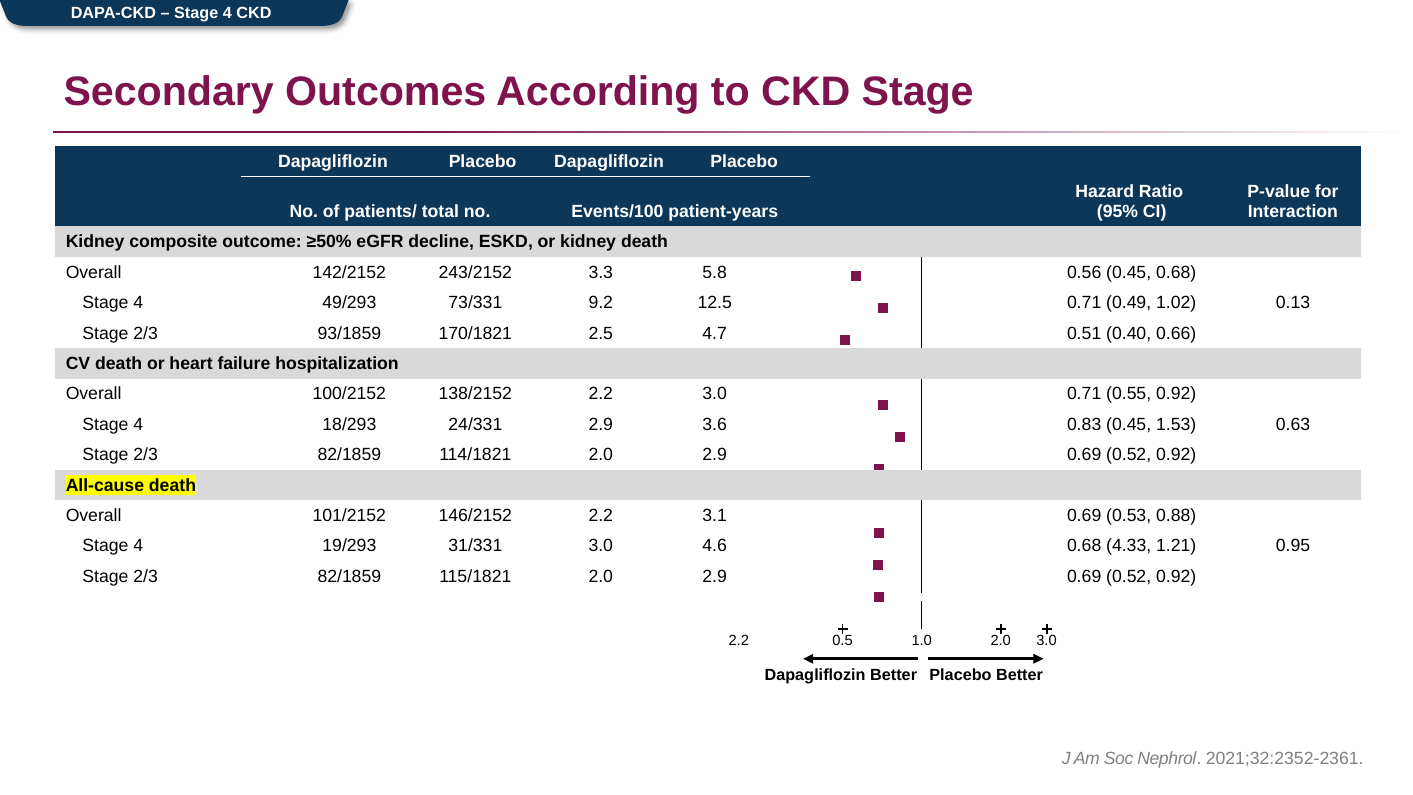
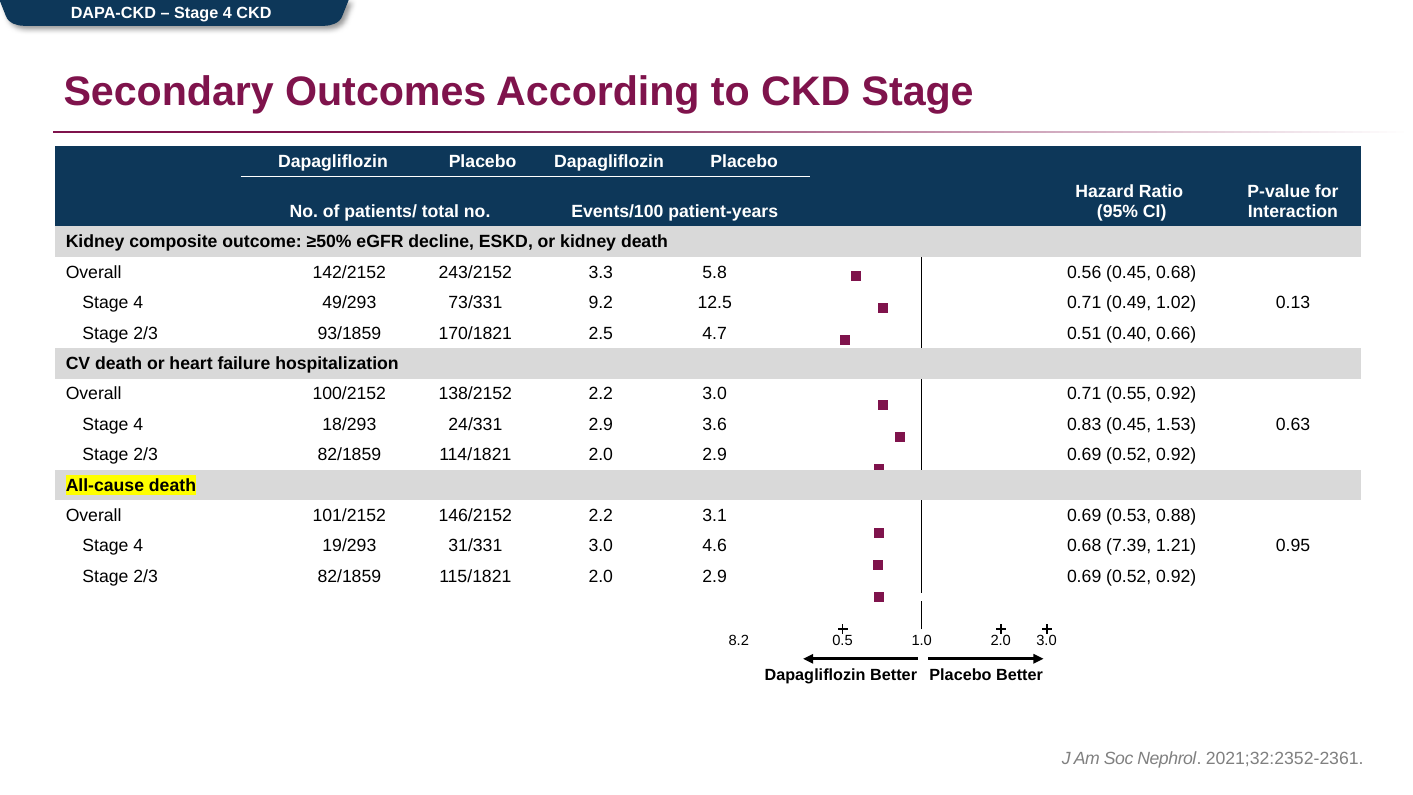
4.33: 4.33 -> 7.39 (1129, 546)
2.2: 2.2 -> 8.2 (739, 640)
